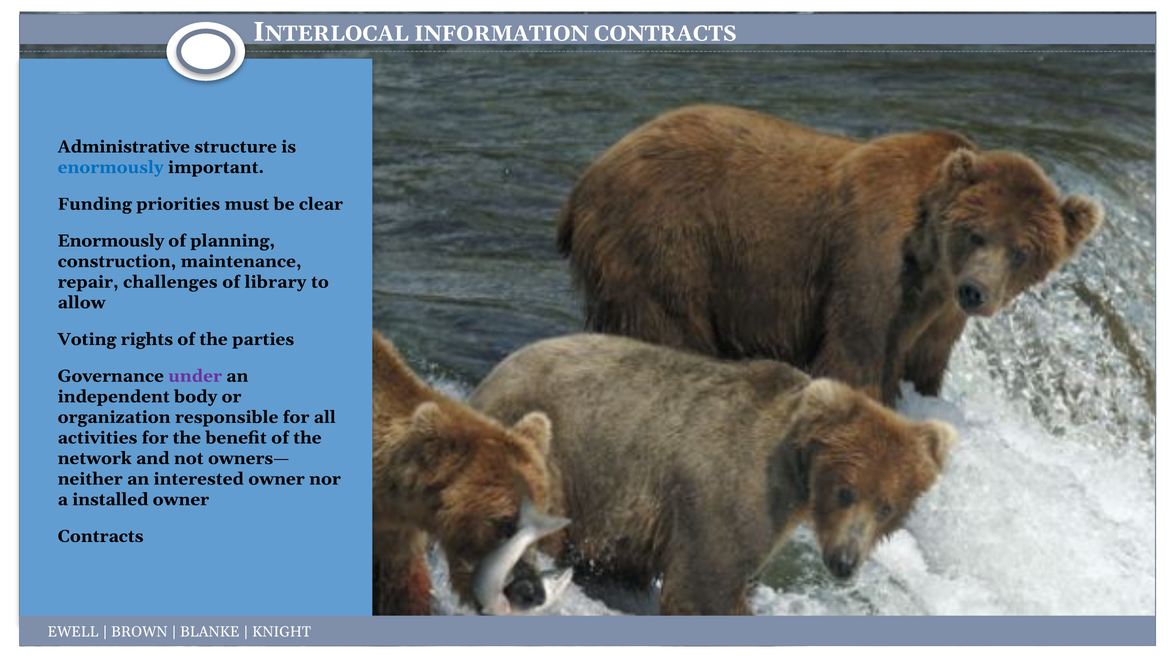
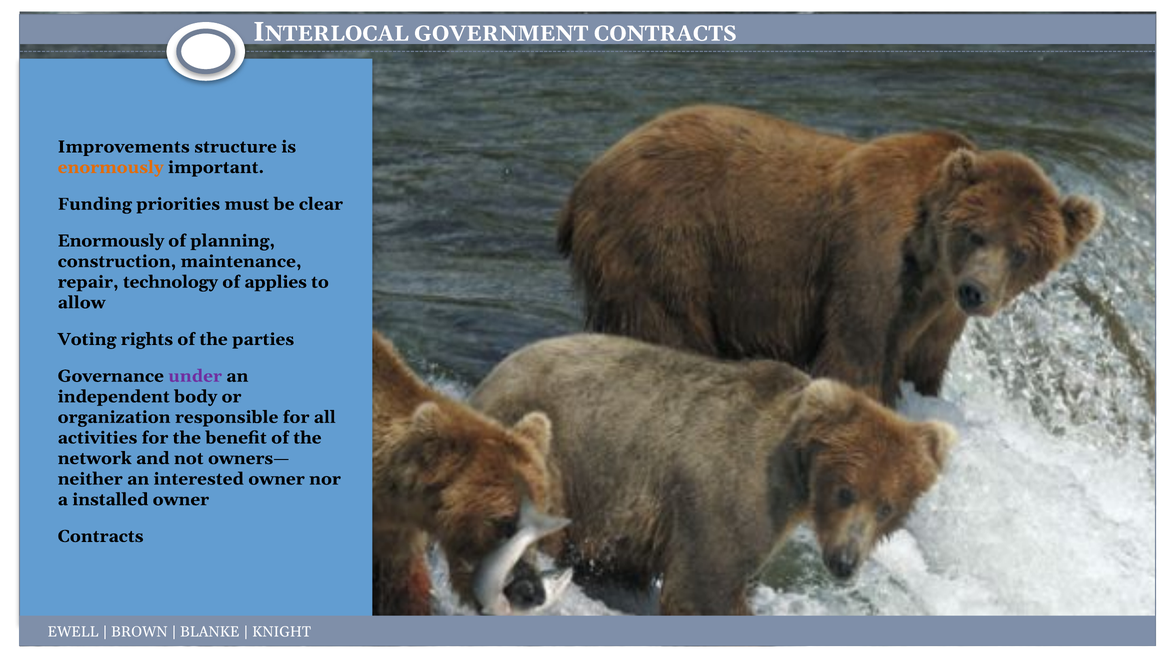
INFORMATION: INFORMATION -> GOVERNMENT (501, 34)
Administrative: Administrative -> Improvements (124, 147)
enormously colour: blue -> orange (111, 167)
challenges: challenges -> technology (170, 282)
library: library -> applies (276, 282)
